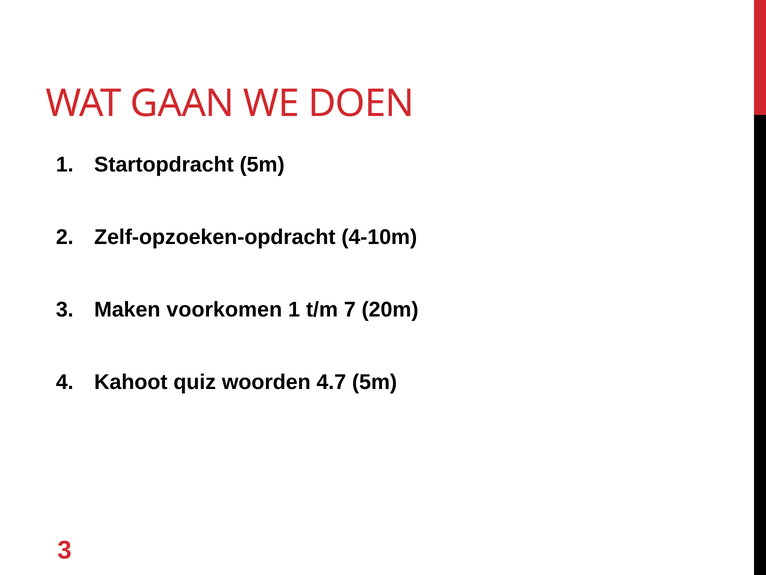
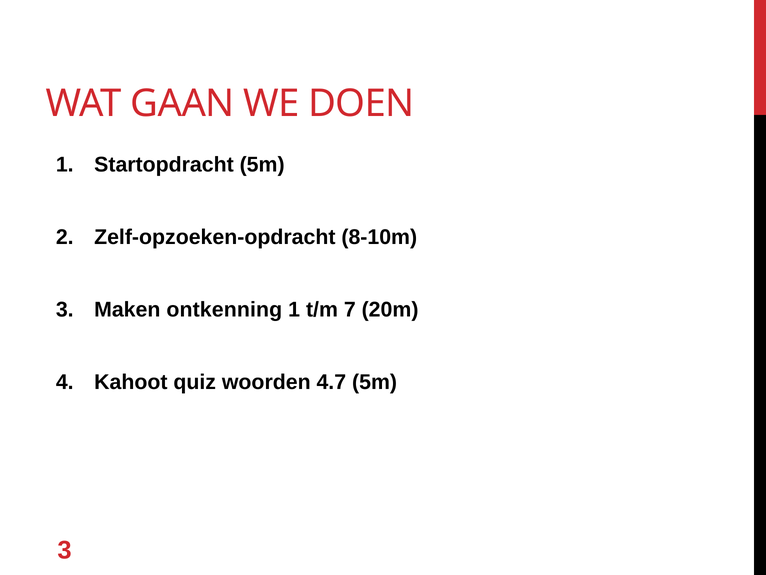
4-10m: 4-10m -> 8-10m (379, 237)
voorkomen: voorkomen -> ontkenning (224, 309)
